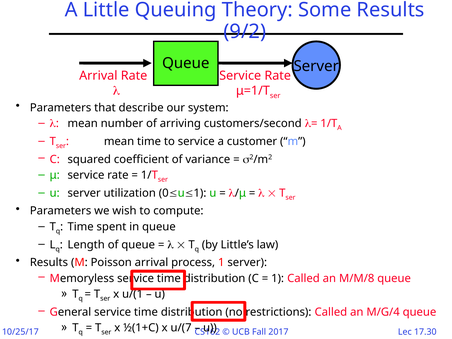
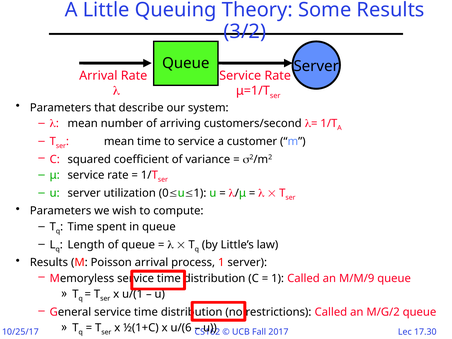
9/2: 9/2 -> 3/2 (245, 31)
M/M/8: M/M/8 -> M/M/9 (357, 278)
M/G/4: M/G/4 -> M/G/2 (383, 312)
u/(7: u/(7 -> u/(6 (181, 328)
